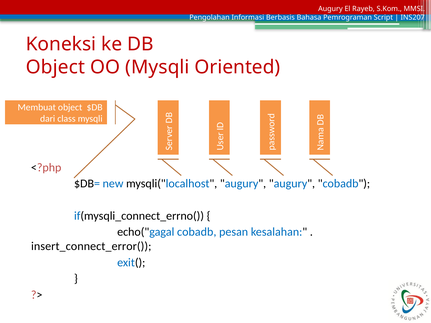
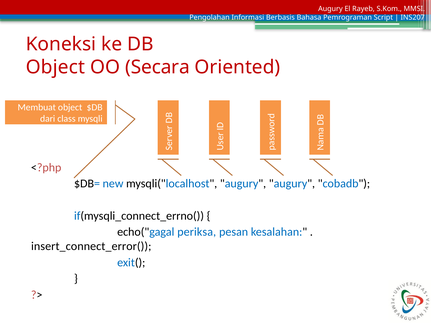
OO Mysqli: Mysqli -> Secara (158, 67)
echo("gagal cobadb: cobadb -> periksa (197, 232)
